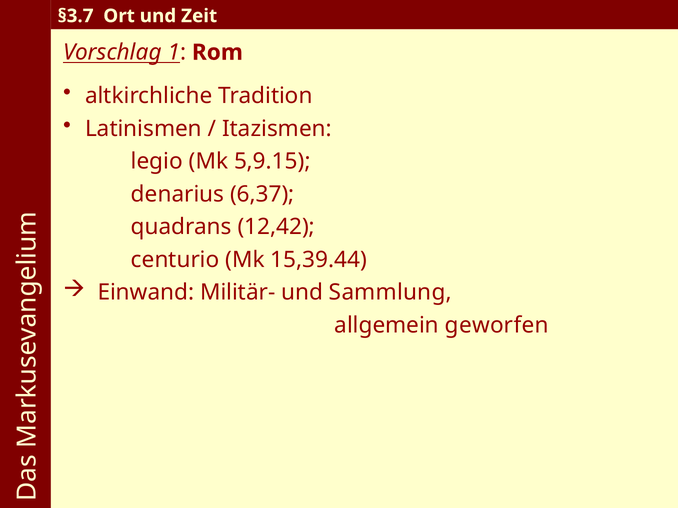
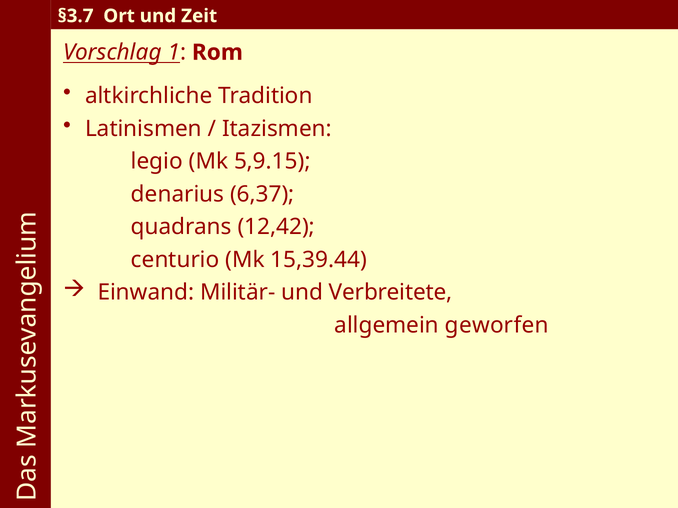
Sammlung: Sammlung -> Verbreitete (391, 293)
